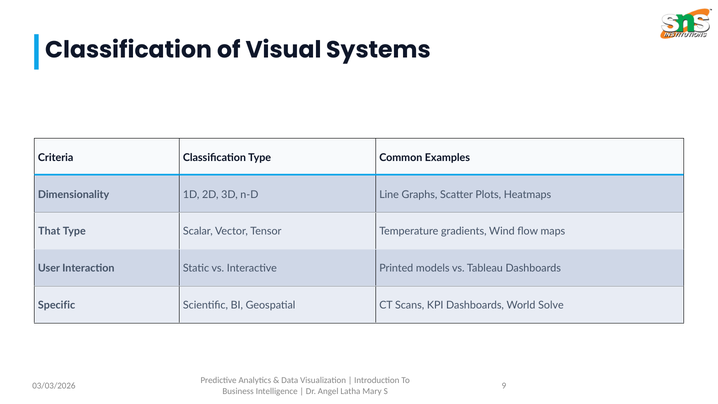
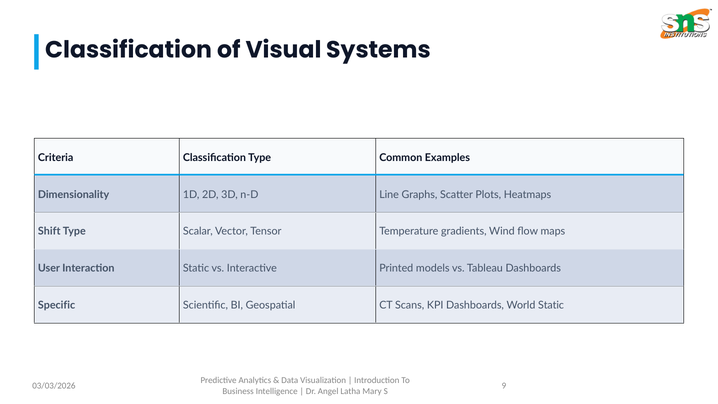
That: That -> Shift (49, 231)
World Solve: Solve -> Static (551, 305)
